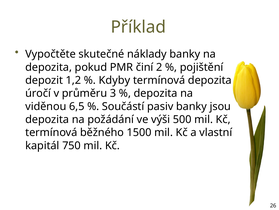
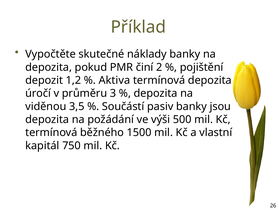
Kdyby: Kdyby -> Aktiva (114, 80)
6,5: 6,5 -> 3,5 (77, 106)
